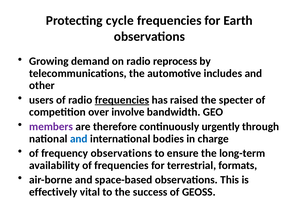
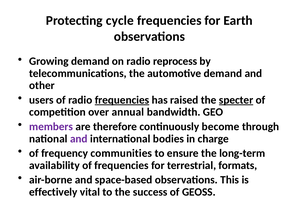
automotive includes: includes -> demand (223, 73)
specter underline: none -> present (236, 100)
involve: involve -> annual (128, 112)
urgently: urgently -> become (221, 127)
and colour: blue -> purple (79, 139)
frequency observations: observations -> communities (121, 153)
